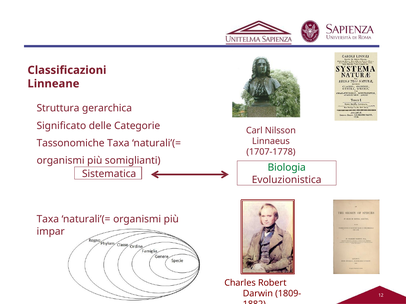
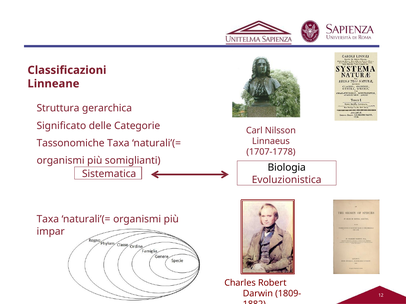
Biologia colour: green -> black (287, 168)
